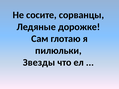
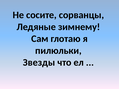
дорожке: дорожке -> зимнему (79, 27)
